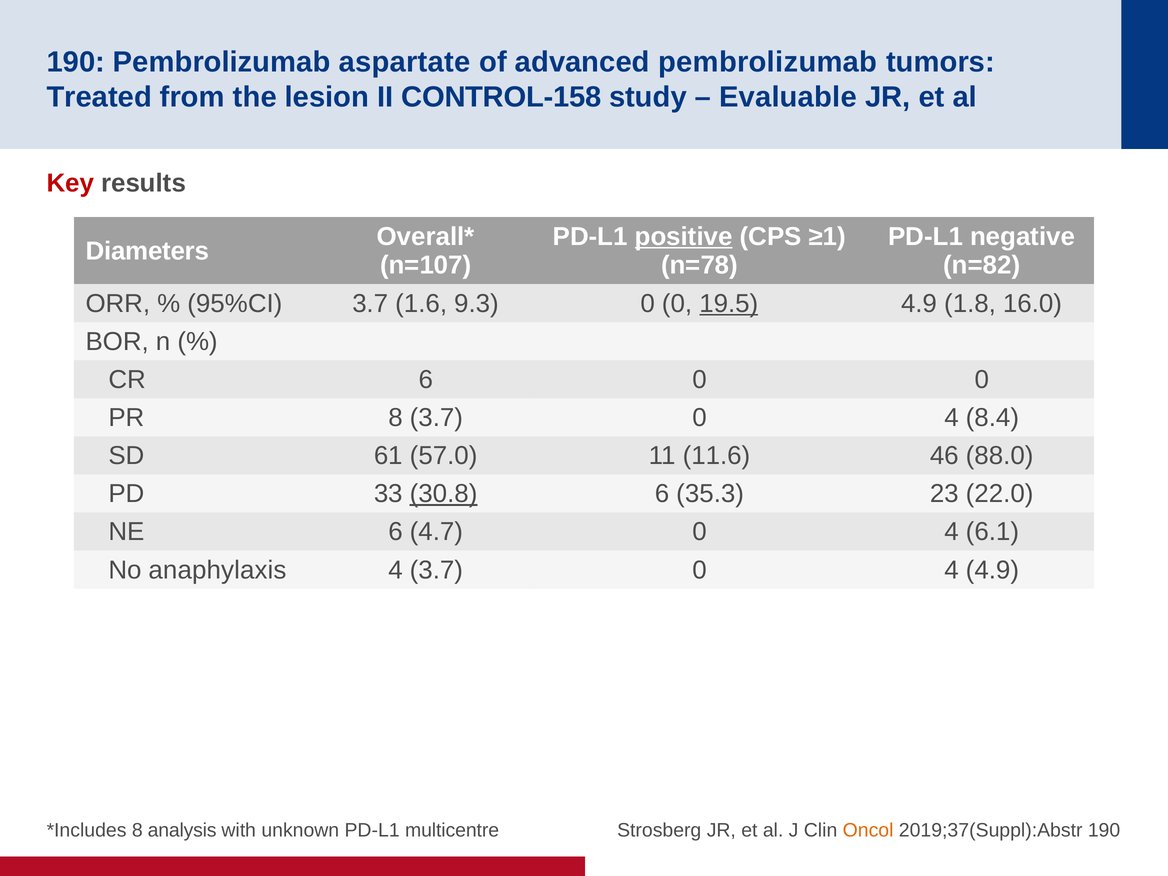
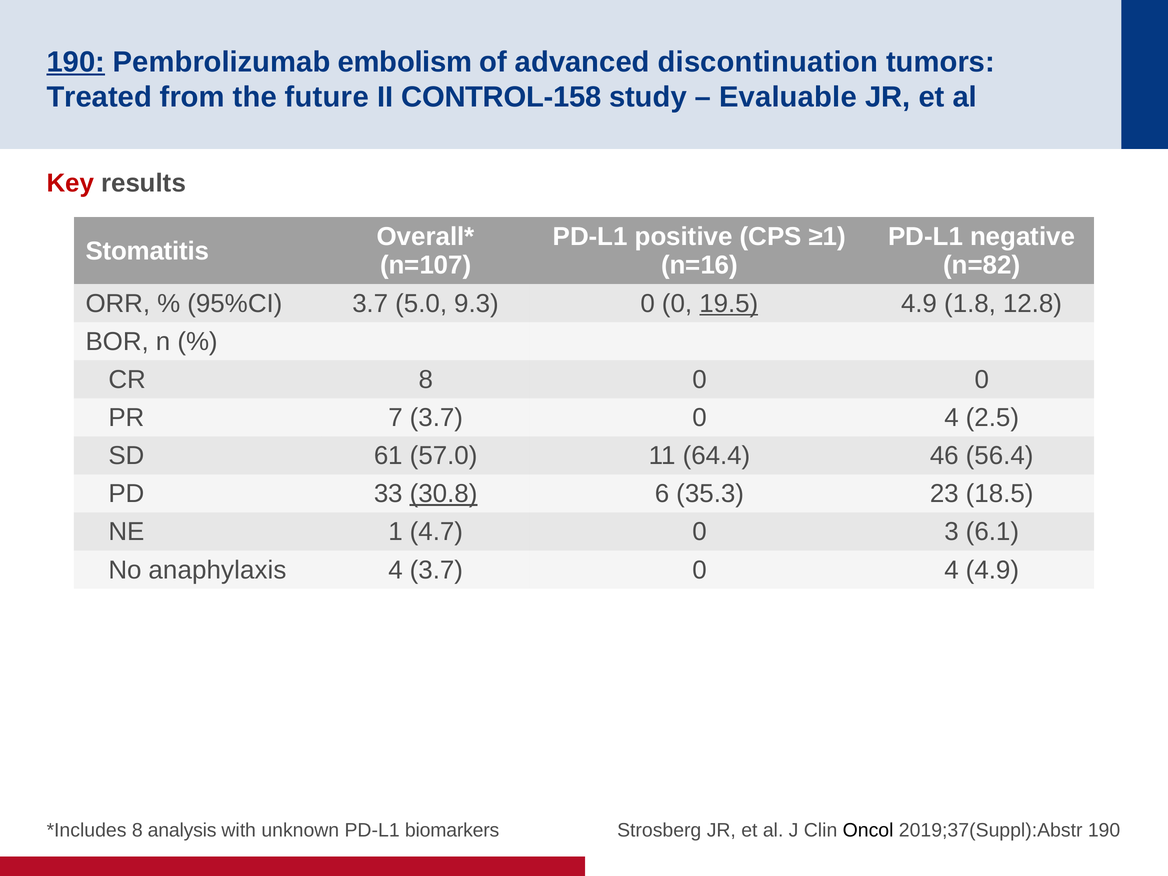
190 underline: none -> present (76, 62)
aspartate: aspartate -> embolism (405, 62)
advanced pembrolizumab: pembrolizumab -> discontinuation (768, 62)
lesion: lesion -> future (327, 97)
positive underline: present -> none (684, 237)
Diameters: Diameters -> Stomatitis (147, 251)
n=78: n=78 -> n=16 (699, 265)
1.6: 1.6 -> 5.0 (421, 303)
16.0: 16.0 -> 12.8 (1032, 303)
CR 6: 6 -> 8 (426, 380)
PR 8: 8 -> 7 (396, 418)
8.4: 8.4 -> 2.5 (992, 418)
11.6: 11.6 -> 64.4 (716, 456)
88.0: 88.0 -> 56.4 (1000, 456)
22.0: 22.0 -> 18.5 (1000, 494)
NE 6: 6 -> 1 (396, 532)
4.7 0 4: 4 -> 3 (952, 532)
multicentre: multicentre -> biomarkers (452, 831)
Oncol colour: orange -> black (868, 831)
